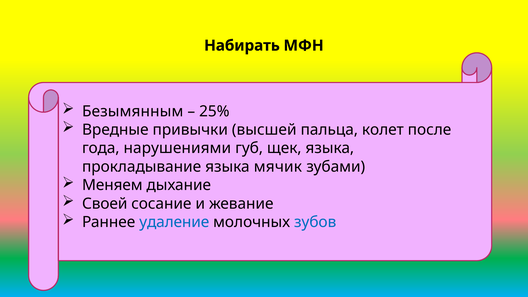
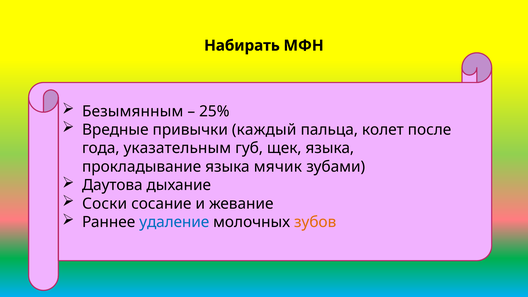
высшей: высшей -> каждый (264, 130)
нарушениями: нарушениями -> указательным (177, 148)
Меняем: Меняем -> Даутова (112, 185)
Своей: Своей -> Соски (105, 204)
зубов colour: blue -> orange (315, 222)
